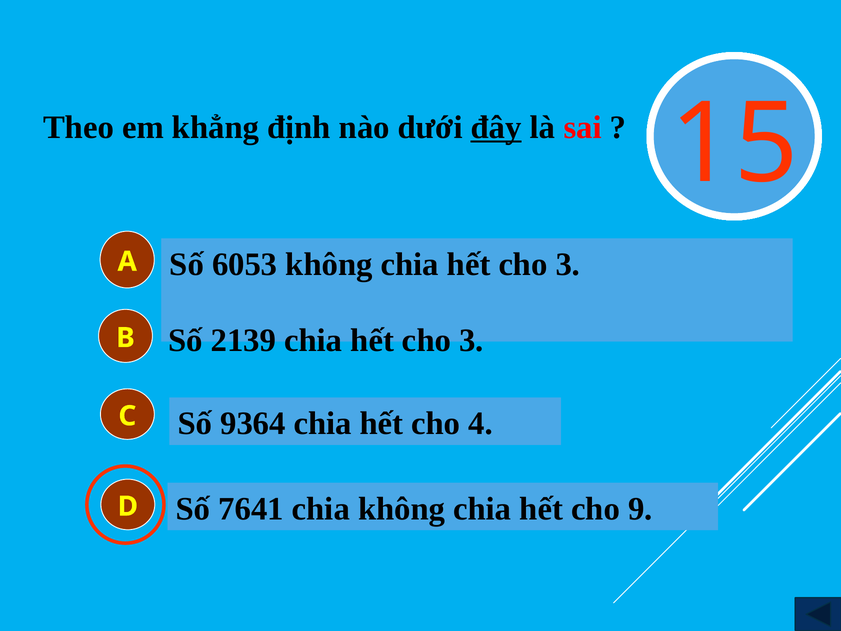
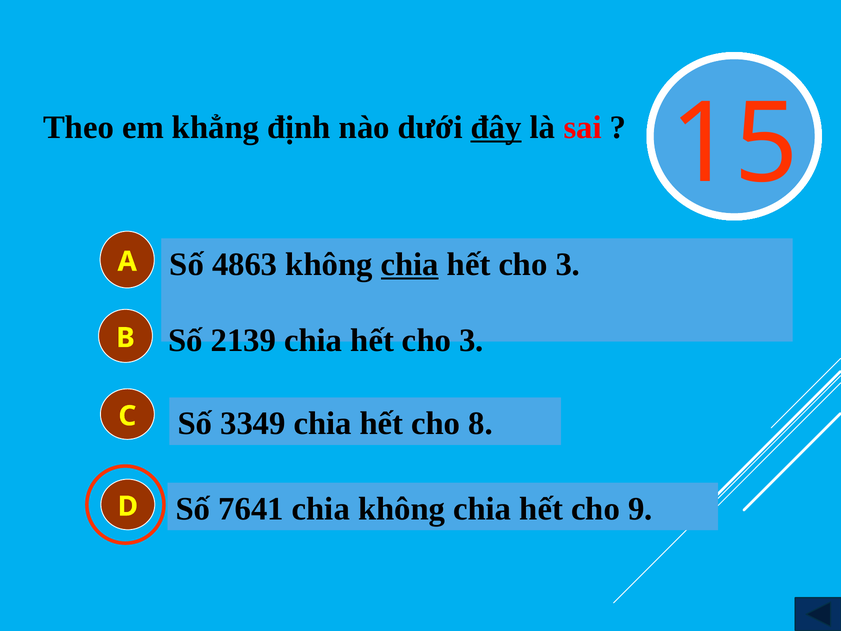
6053: 6053 -> 4863 (245, 264)
chia underline: none -> present (410, 264)
9364: 9364 -> 3349 (253, 423)
4: 4 -> 8 (481, 423)
